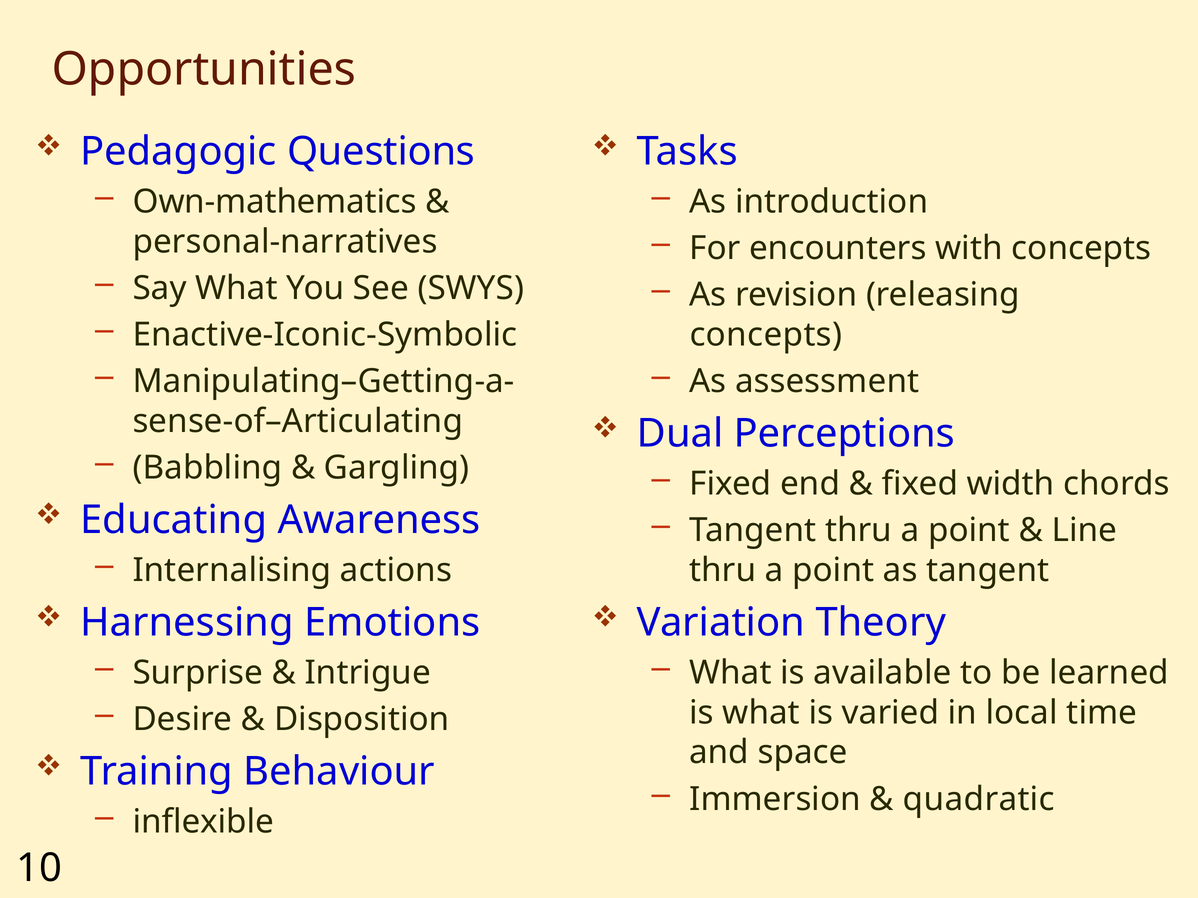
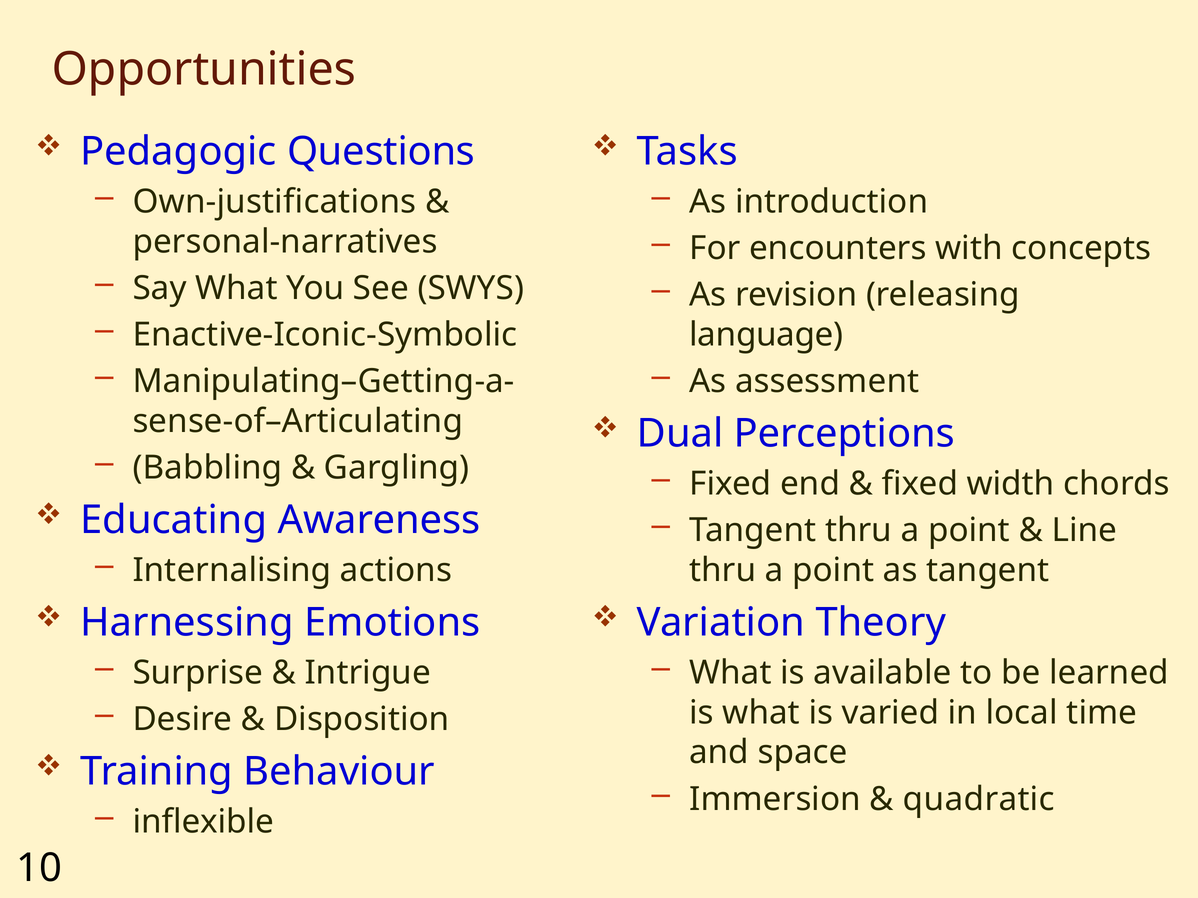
Own-mathematics: Own-mathematics -> Own-justifications (275, 202)
concepts: concepts -> language (766, 335)
